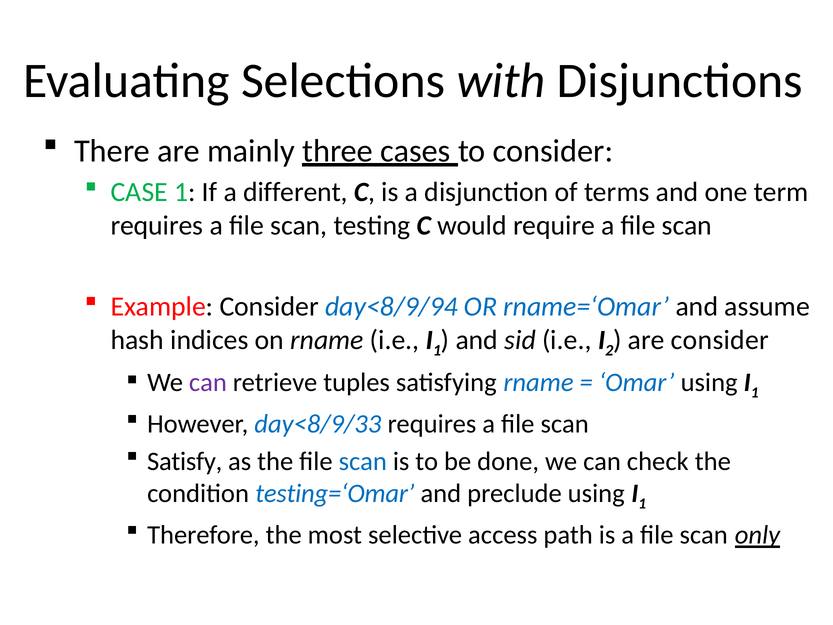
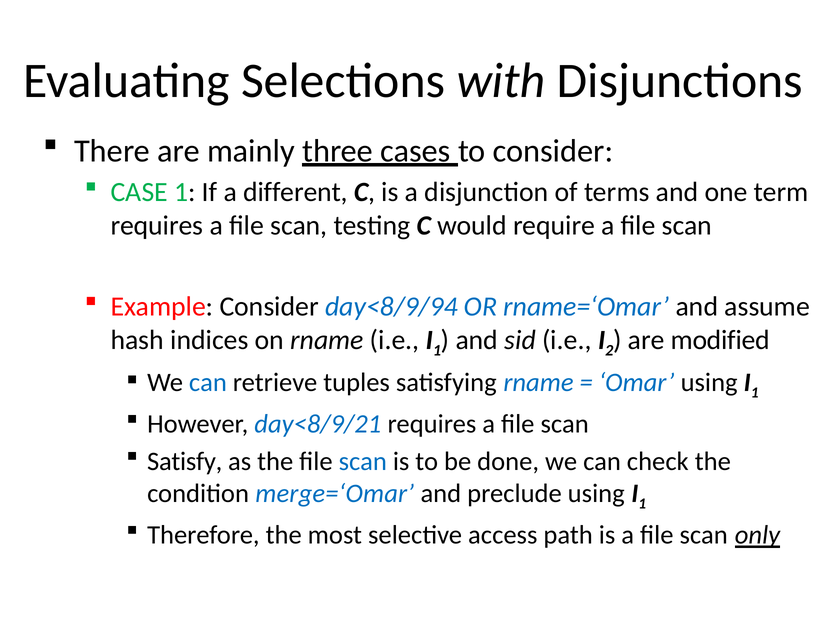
are consider: consider -> modified (720, 340)
can colour: purple -> blue (208, 382)
day<8/9/33: day<8/9/33 -> day<8/9/21 (318, 424)
testing=‘Omar: testing=‘Omar -> merge=‘Omar (335, 493)
